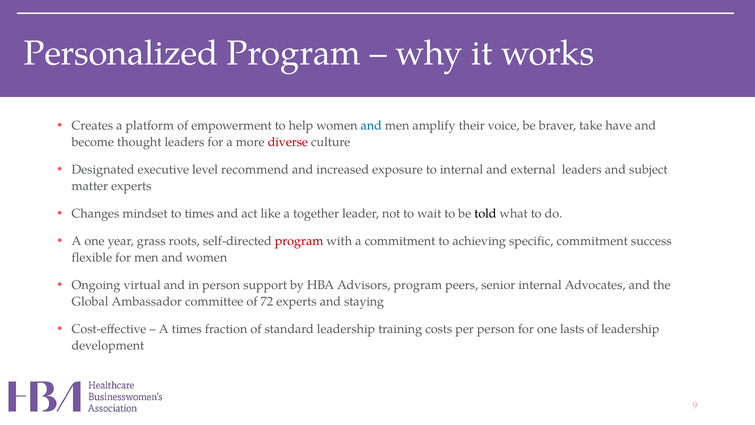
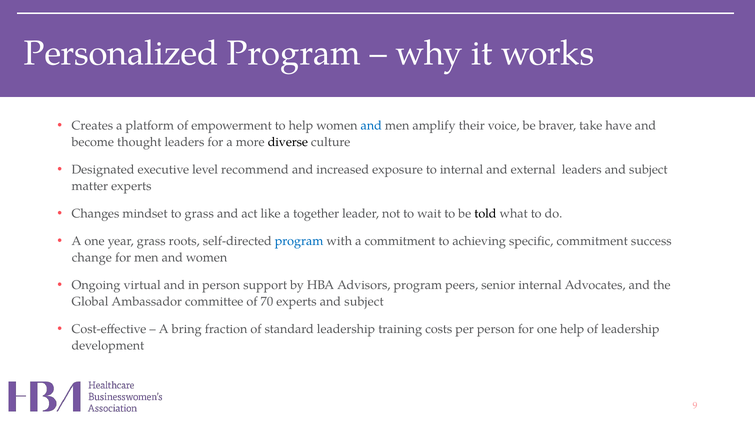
diverse colour: red -> black (288, 142)
to times: times -> grass (199, 213)
program colour: red -> blue (299, 241)
flexible: flexible -> change (92, 257)
72: 72 -> 70 (267, 301)
experts and staying: staying -> subject (364, 301)
A times: times -> bring (187, 329)
one lasts: lasts -> help (572, 329)
